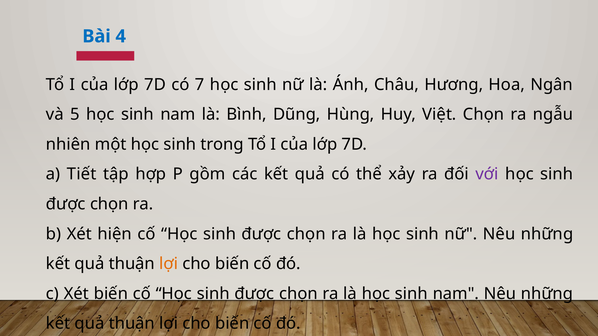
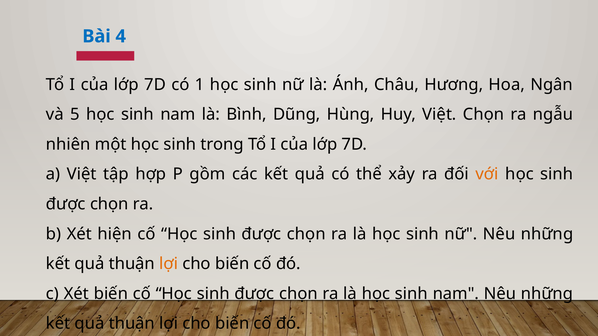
7: 7 -> 1 (200, 85)
a Tiết: Tiết -> Việt (82, 174)
với colour: purple -> orange (487, 174)
